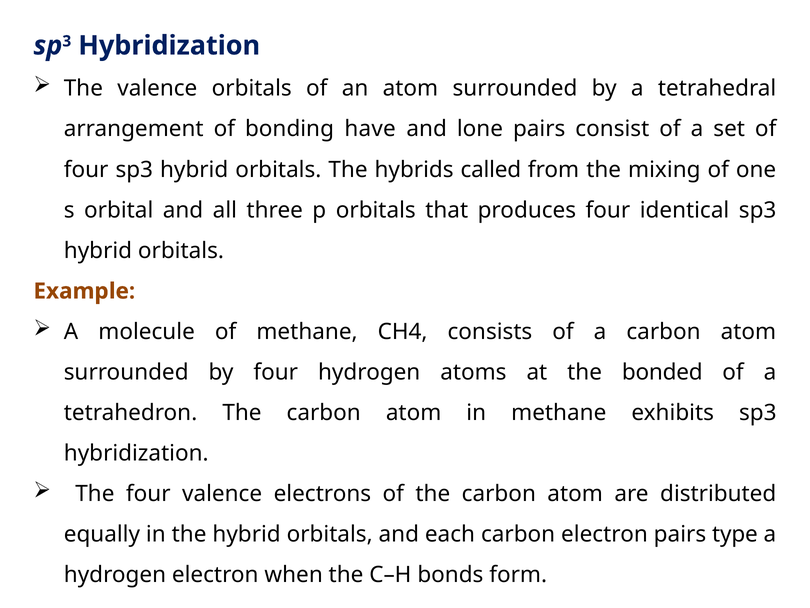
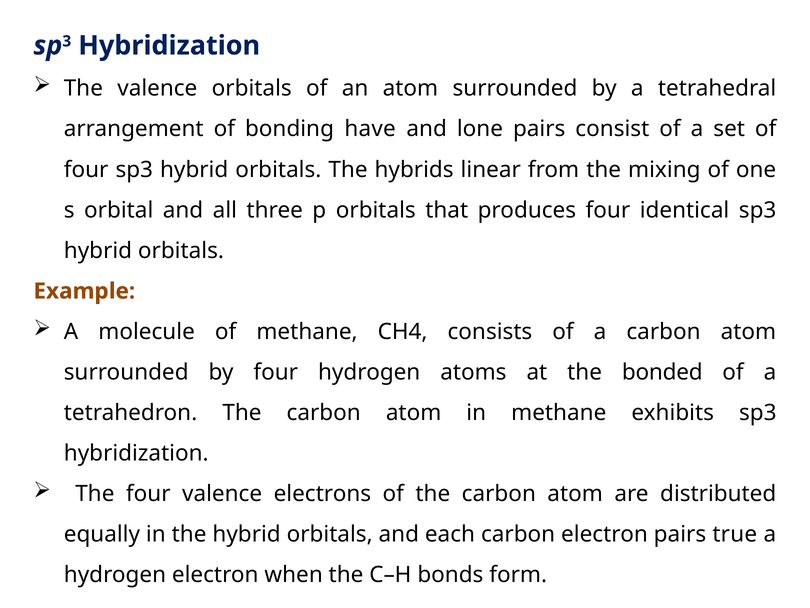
called: called -> linear (491, 169)
type: type -> true (735, 534)
